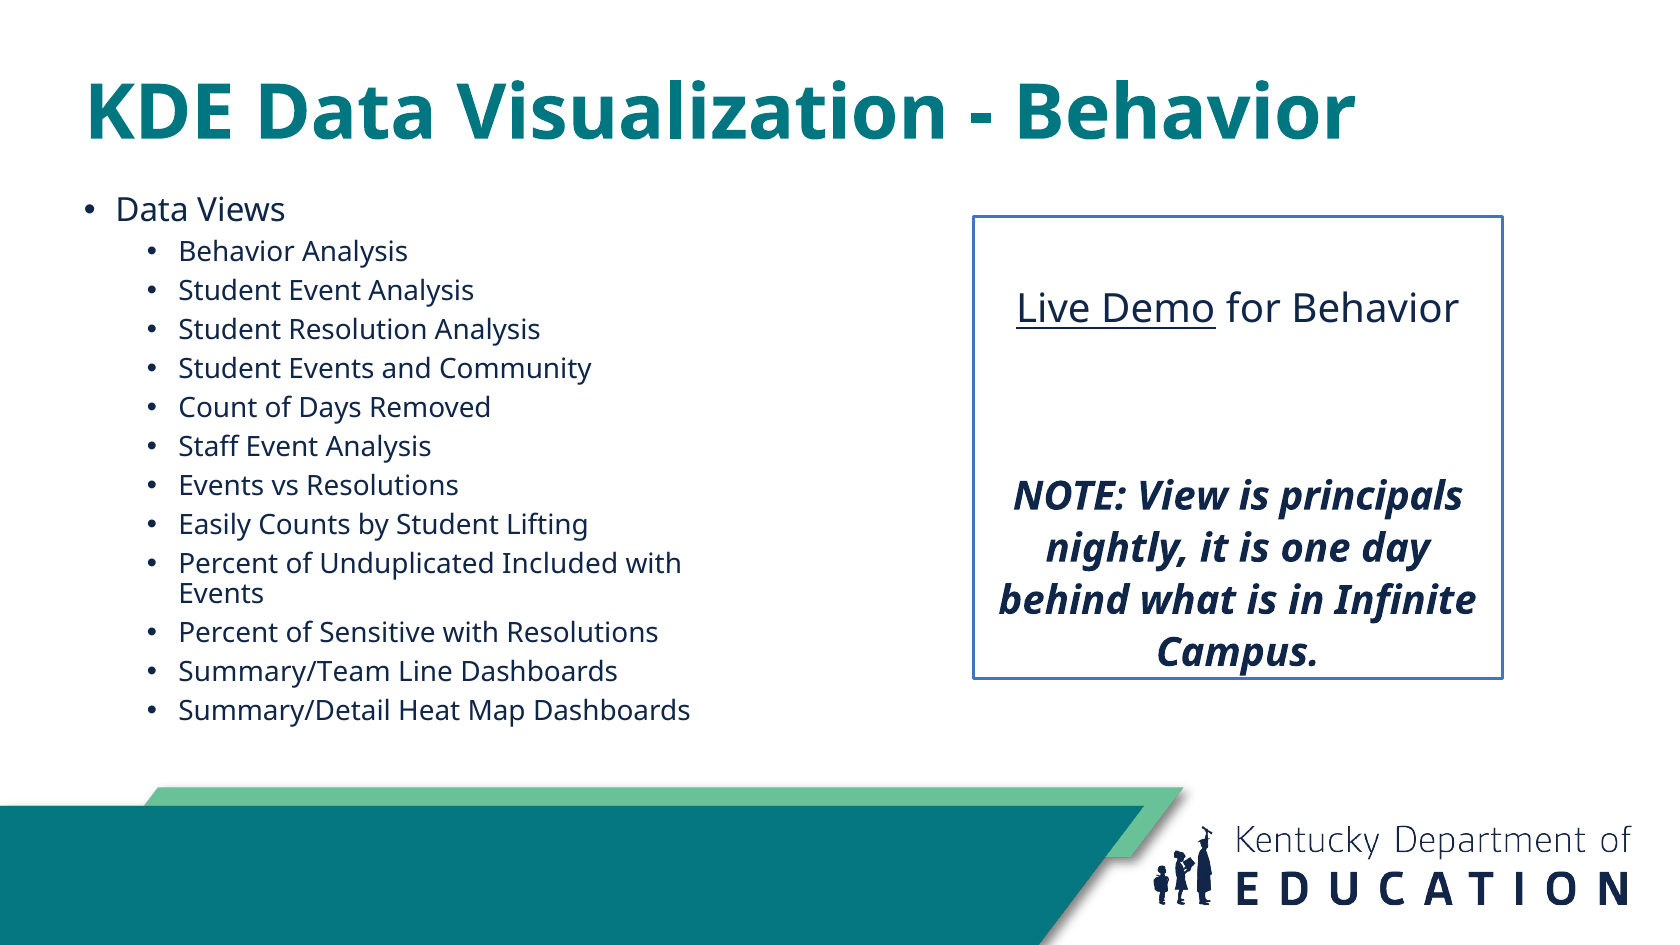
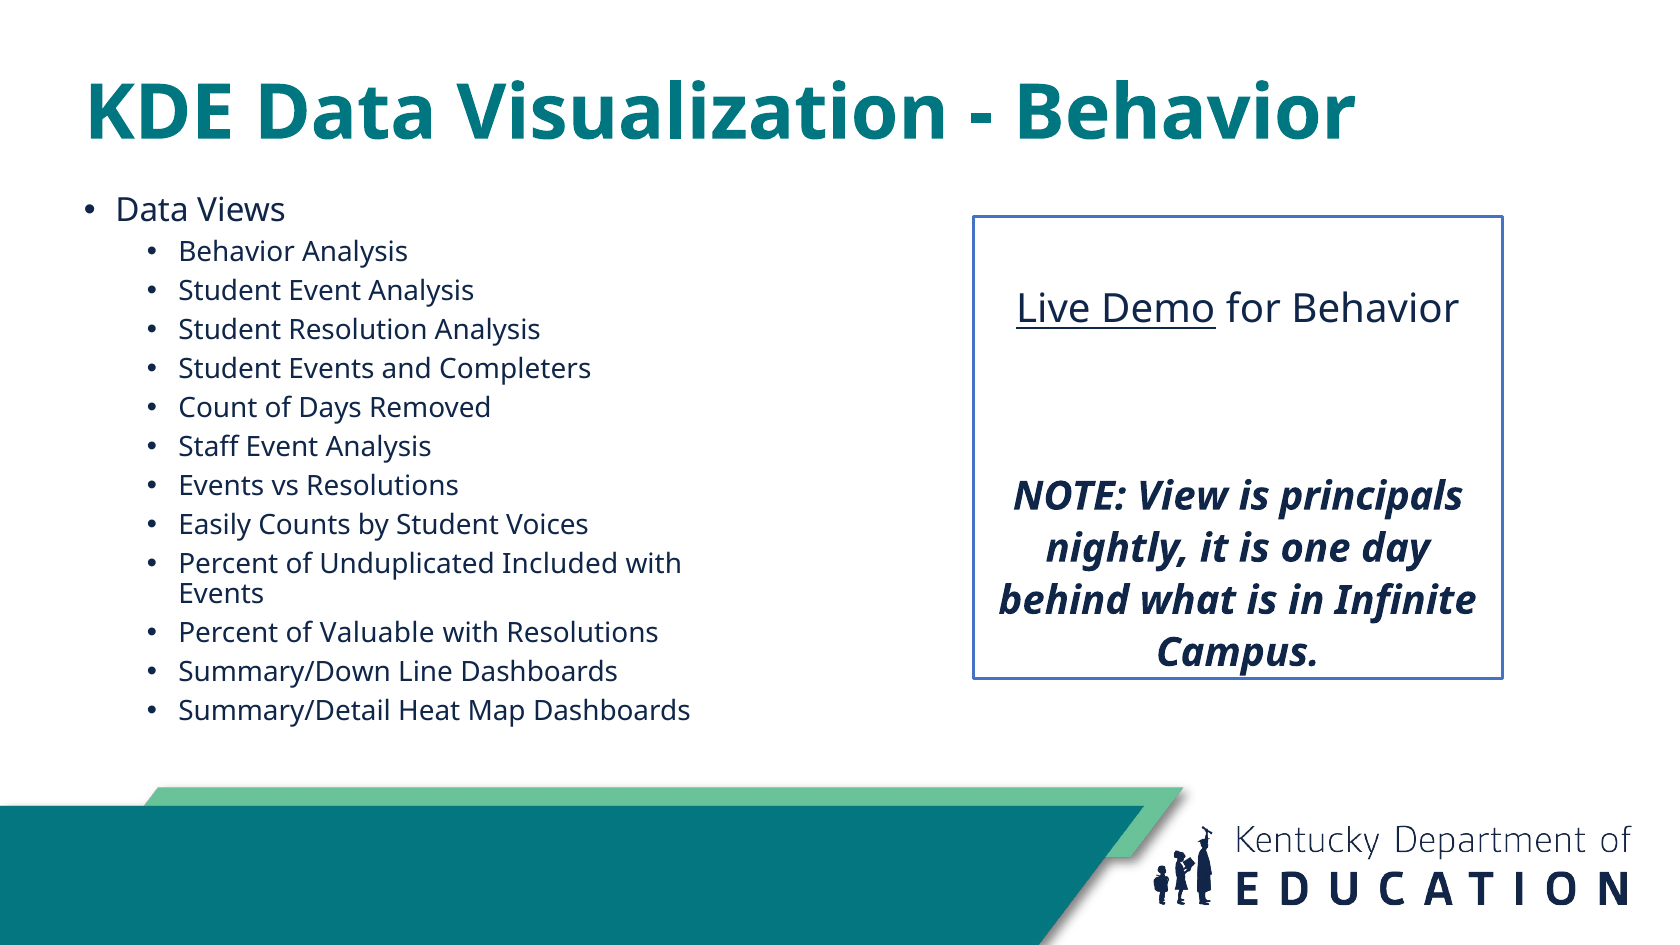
Community: Community -> Completers (515, 369)
Lifting: Lifting -> Voices (547, 525)
Sensitive: Sensitive -> Valuable (377, 633)
Summary/Team: Summary/Team -> Summary/Down (285, 672)
